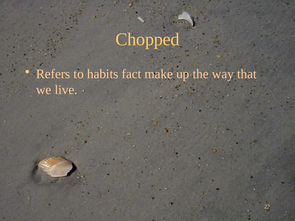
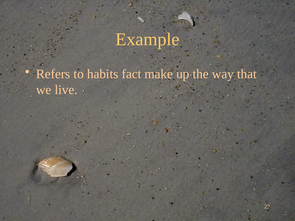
Chopped: Chopped -> Example (147, 39)
